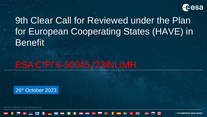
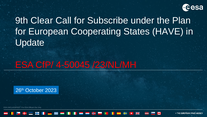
Reviewed: Reviewed -> Subscribe (108, 20)
Benefit: Benefit -> Update (30, 42)
6-50045: 6-50045 -> 4-50045 (73, 65)
